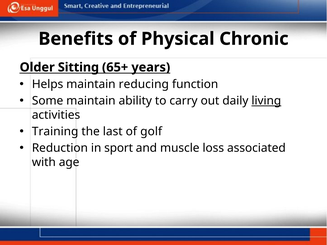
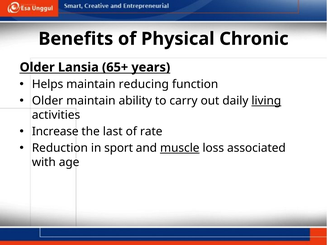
Sitting: Sitting -> Lansia (78, 67)
Some: Some -> Older (48, 101)
Training: Training -> Increase (55, 132)
golf: golf -> rate (151, 132)
muscle underline: none -> present (180, 148)
